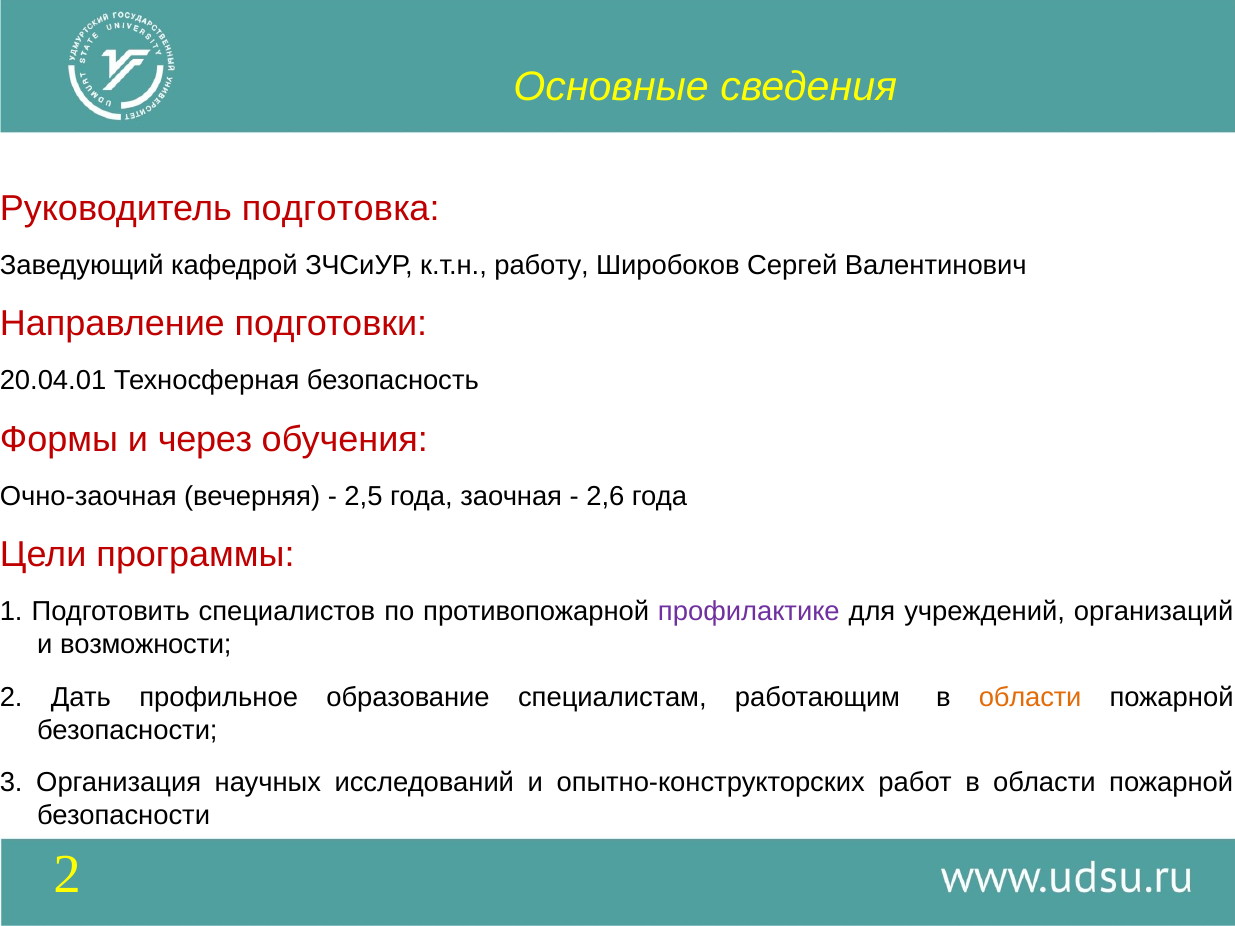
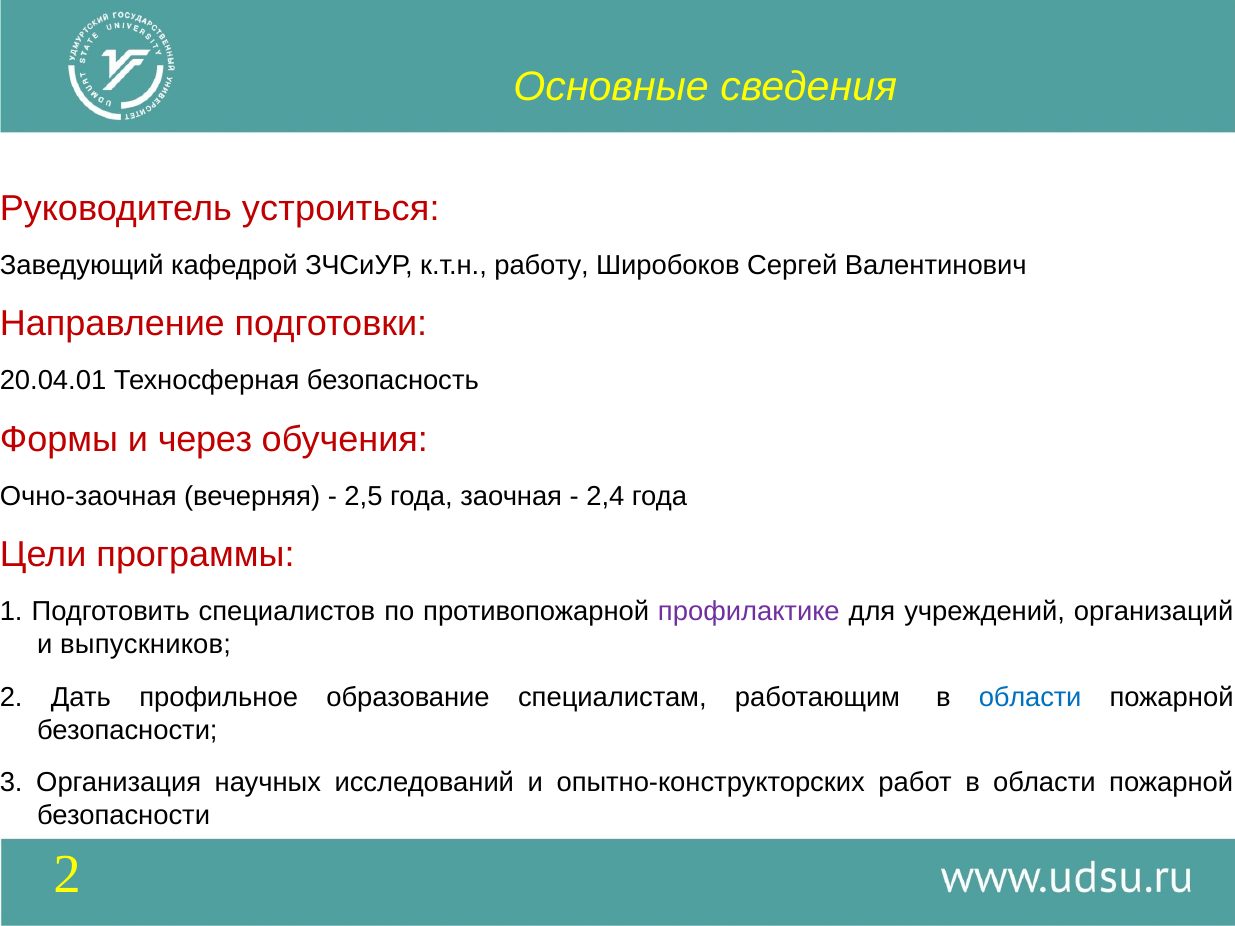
подготовка: подготовка -> устроиться (341, 208)
2,6: 2,6 -> 2,4 (605, 497)
возможности: возможности -> выпускников (146, 645)
области colour: orange -> blue (1030, 698)
